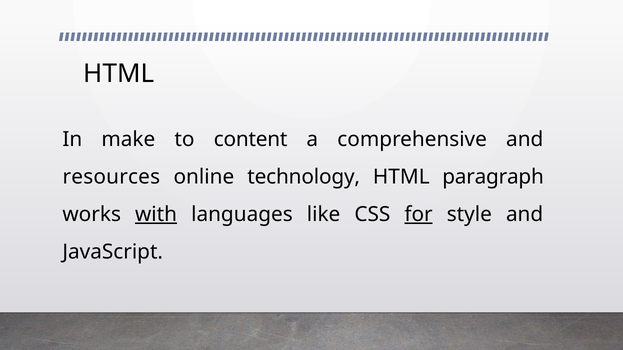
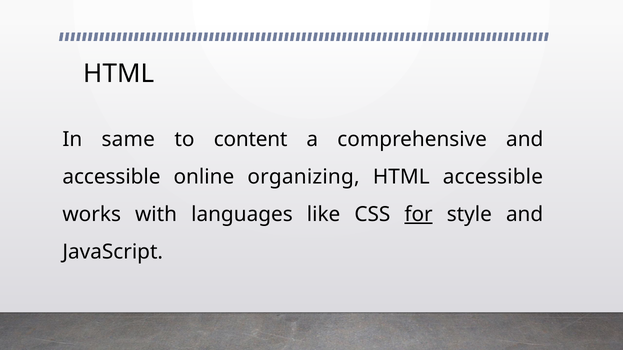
make: make -> same (128, 140)
resources: resources -> accessible (111, 177)
technology: technology -> organizing (304, 177)
HTML paragraph: paragraph -> accessible (493, 177)
with underline: present -> none (156, 215)
